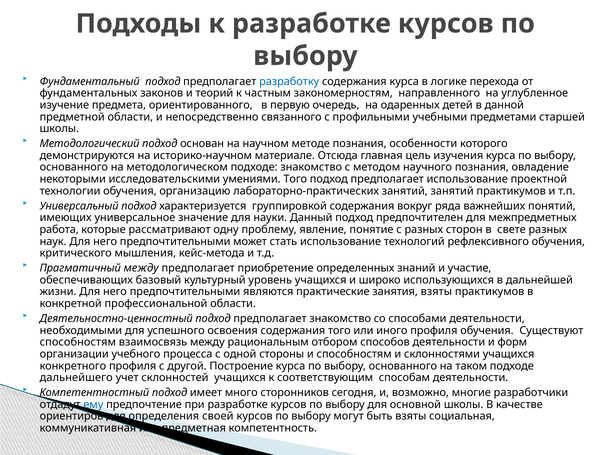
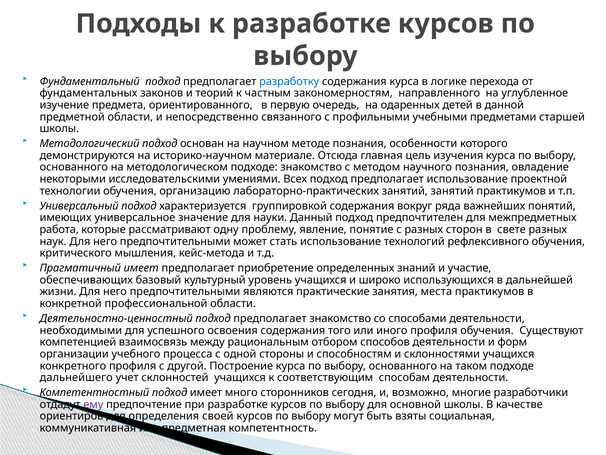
умениями Того: Того -> Всех (295, 179)
Прагматичный между: между -> имеет (141, 268)
занятия взяты: взяты -> места (436, 292)
способностям: способностям -> компетенцией (78, 342)
ему colour: blue -> purple (93, 404)
